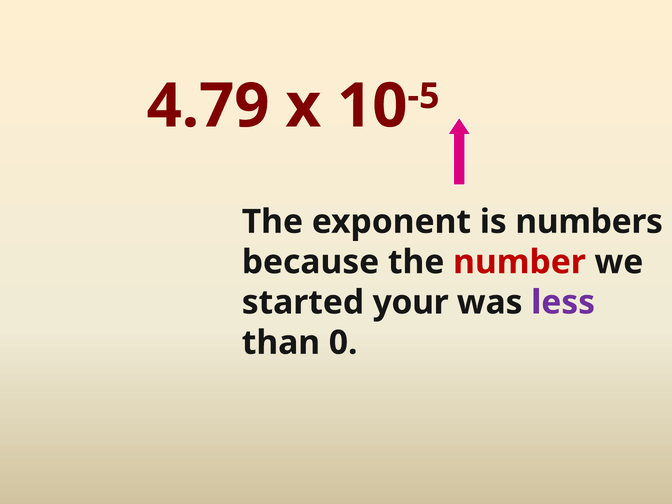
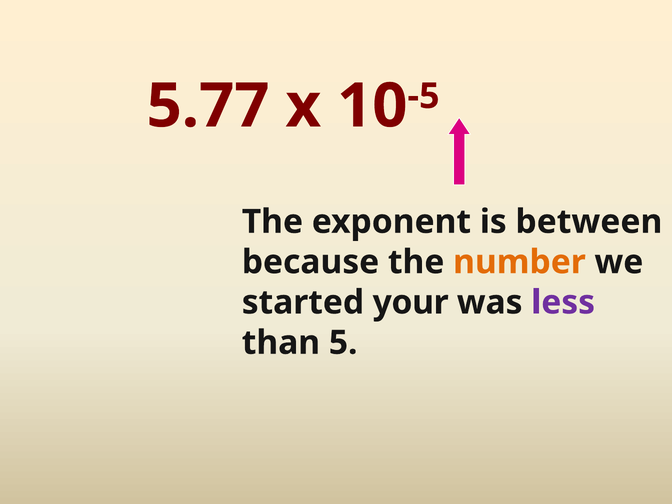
4.79: 4.79 -> 5.77 (208, 106)
numbers: numbers -> between (589, 222)
number colour: red -> orange (519, 262)
0: 0 -> 5 (343, 343)
